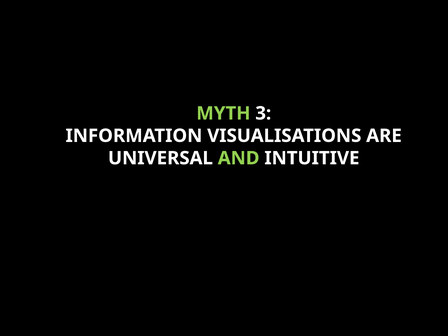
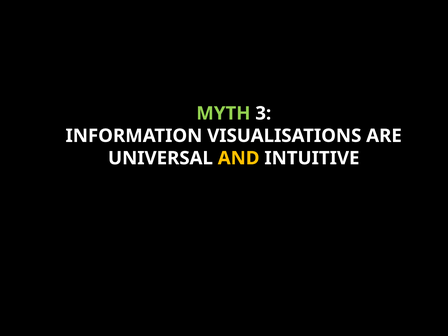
AND colour: light green -> yellow (239, 158)
